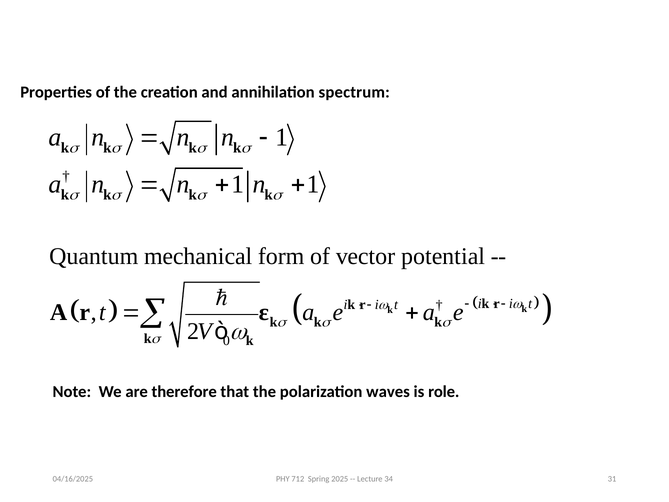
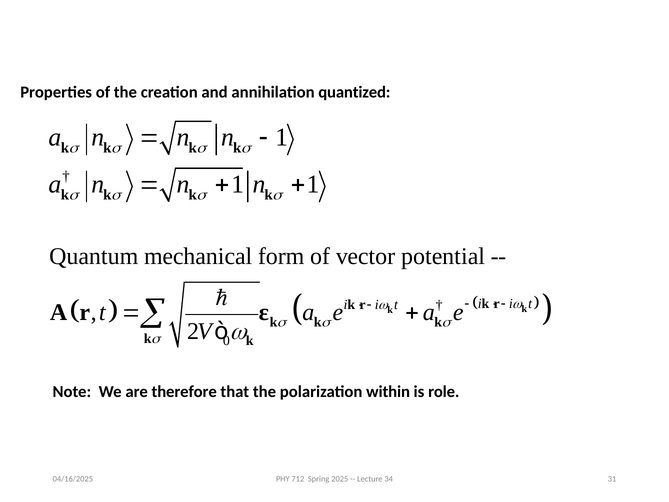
spectrum: spectrum -> quantized (354, 92)
waves: waves -> within (388, 391)
